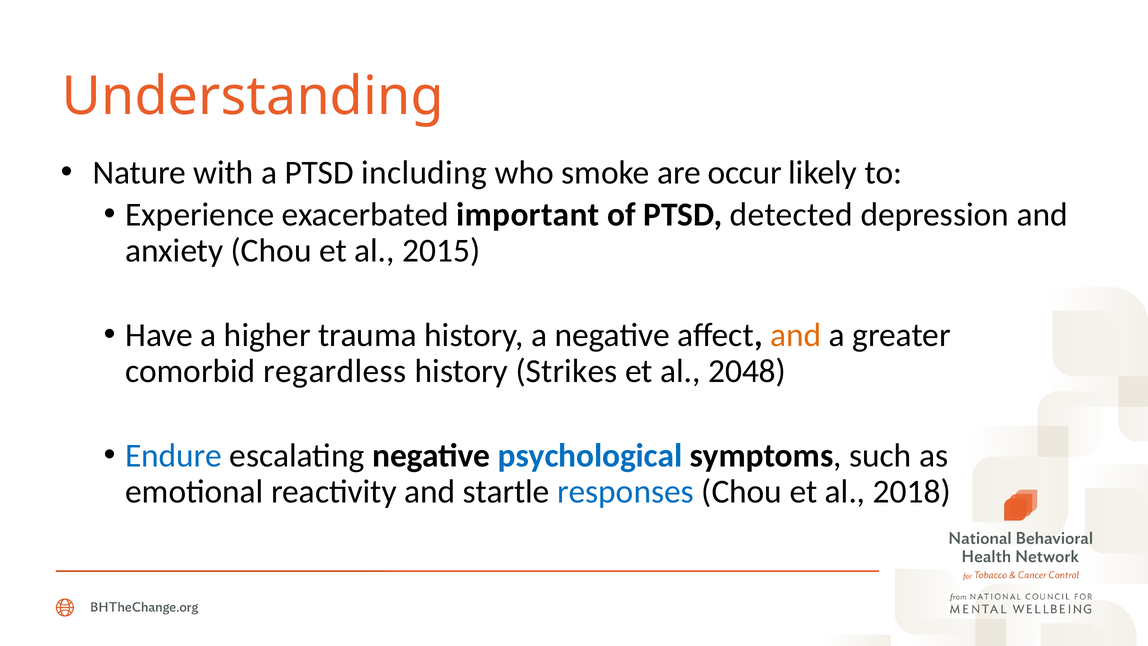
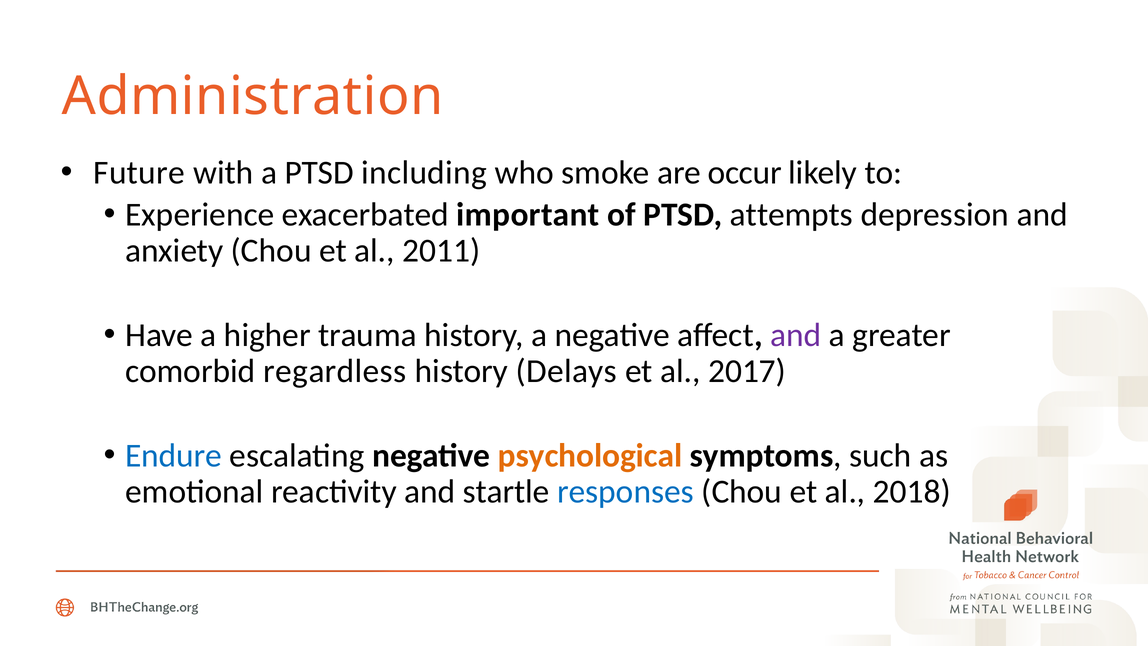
Understanding: Understanding -> Administration (253, 96)
Nature: Nature -> Future (139, 173)
detected: detected -> attempts (792, 215)
2015: 2015 -> 2011 (441, 251)
and colour: orange -> purple (796, 335)
Strikes: Strikes -> Delays (566, 371)
2048: 2048 -> 2017 (747, 371)
psychological colour: blue -> orange (590, 455)
